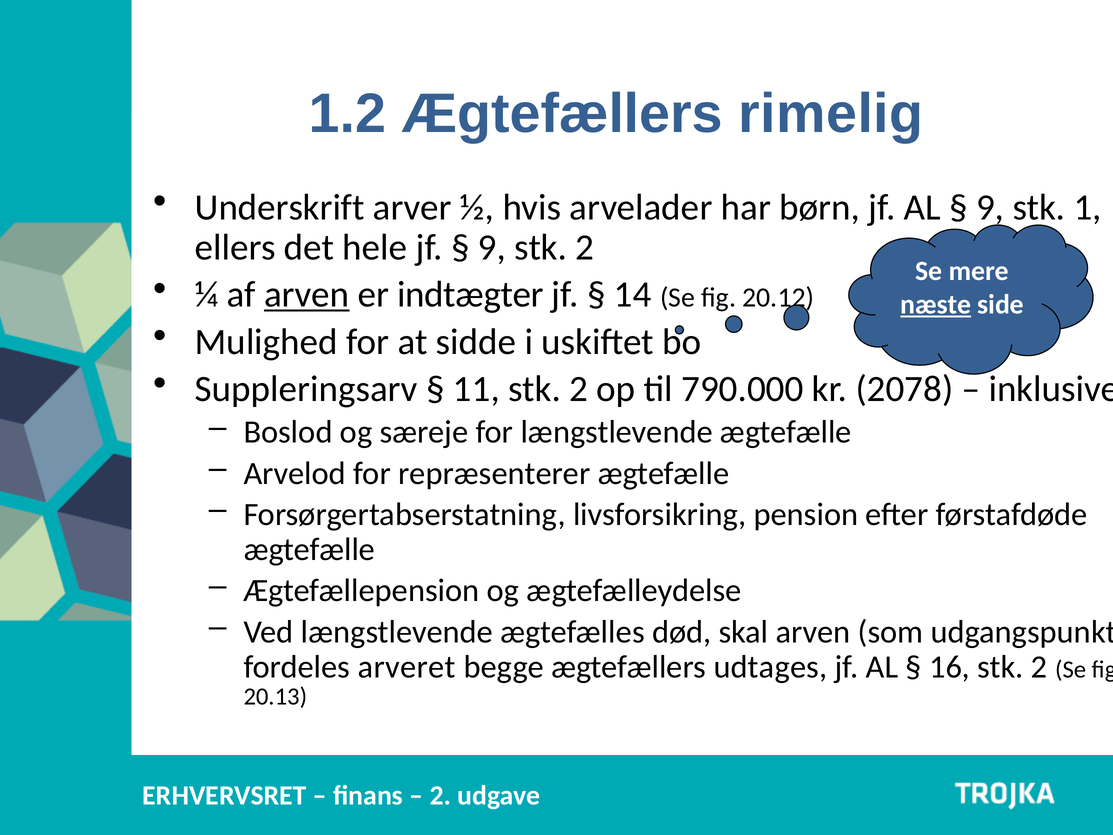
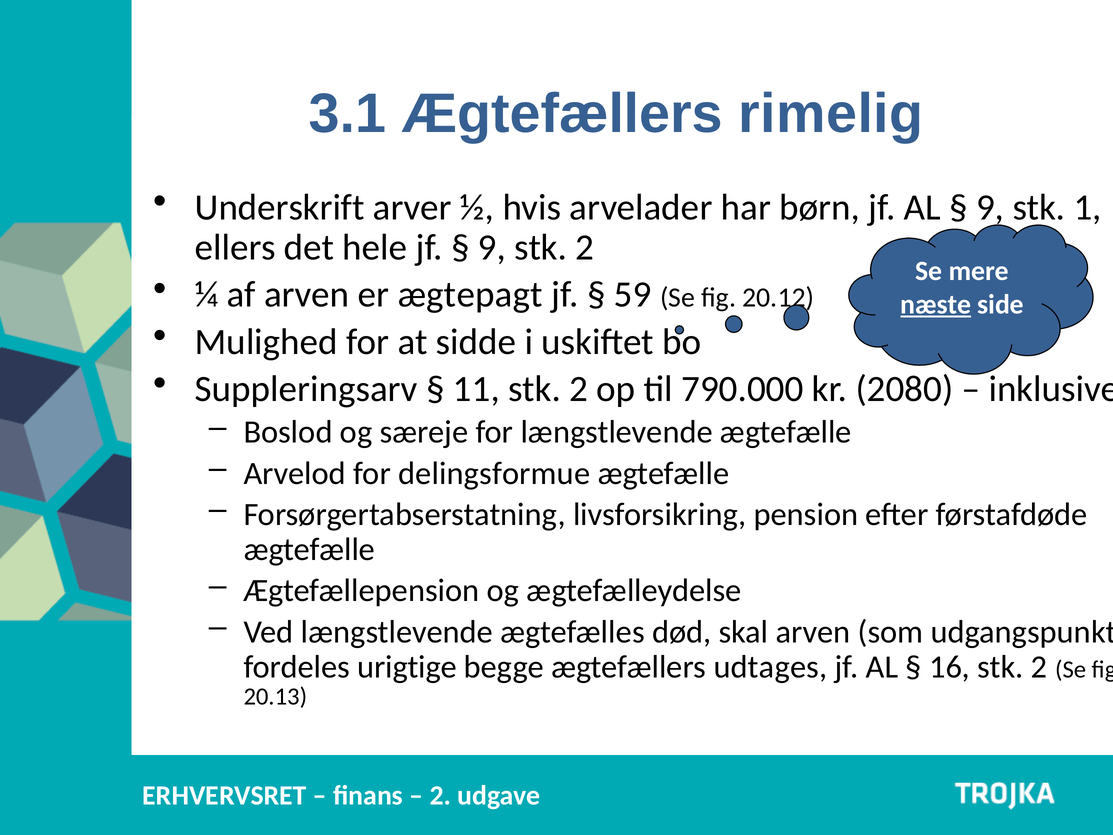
1.2: 1.2 -> 3.1 (347, 114)
arven underline: present -> none (307, 295)
indtægter: indtægter -> ægtepagt (470, 295)
14: 14 -> 59 (633, 295)
2078: 2078 -> 2080 (904, 389)
repræsenterer: repræsenterer -> delingsformue (494, 473)
arveret: arveret -> urigtige (407, 667)
